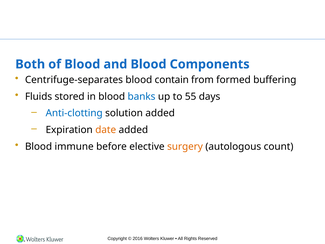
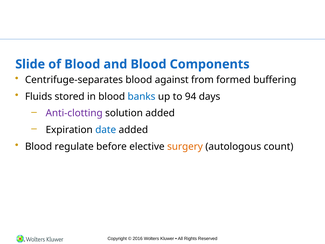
Both: Both -> Slide (30, 64)
contain: contain -> against (172, 80)
55: 55 -> 94 (191, 96)
Anti-clotting colour: blue -> purple (74, 113)
date colour: orange -> blue (106, 130)
immune: immune -> regulate (74, 146)
